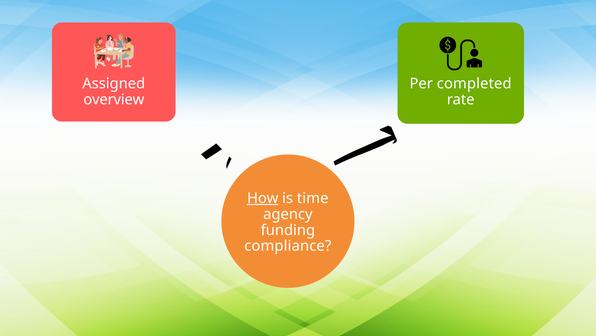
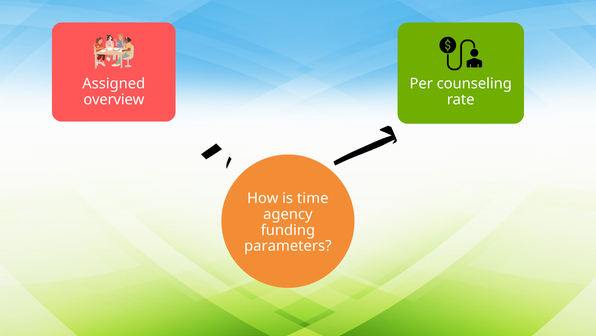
completed: completed -> counseling (474, 84)
How underline: present -> none (263, 198)
compliance: compliance -> parameters (288, 246)
